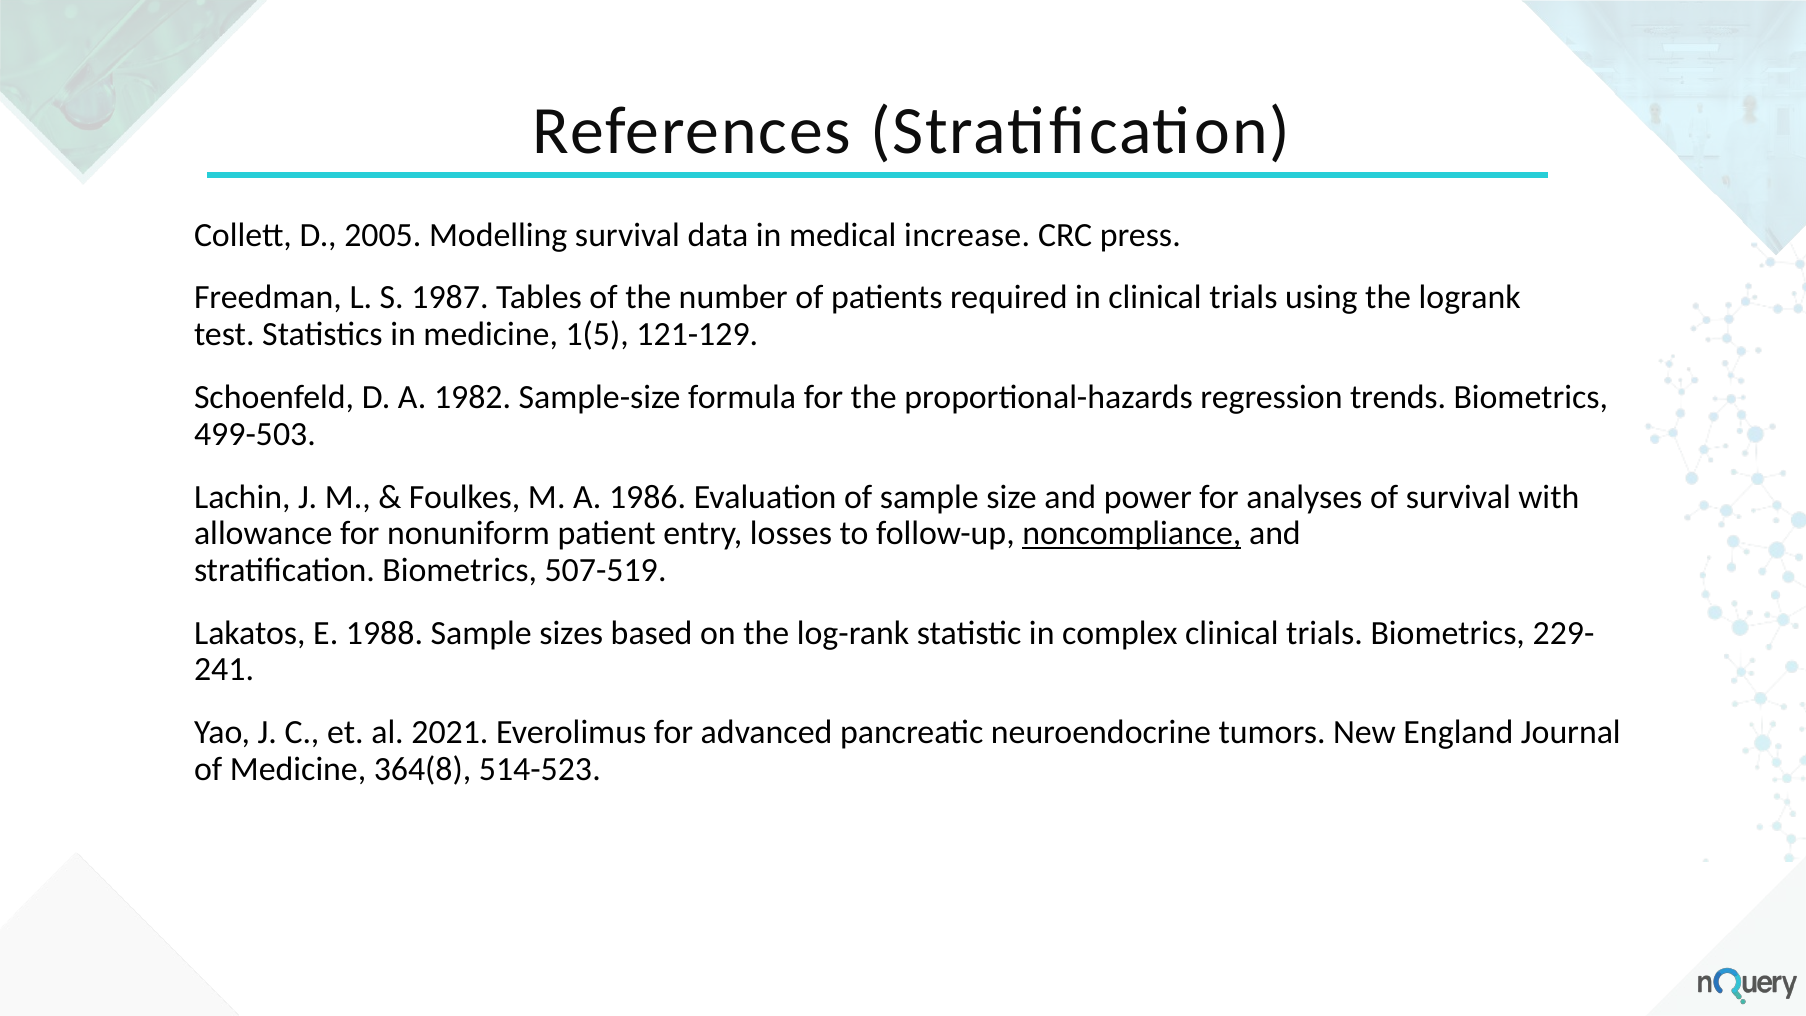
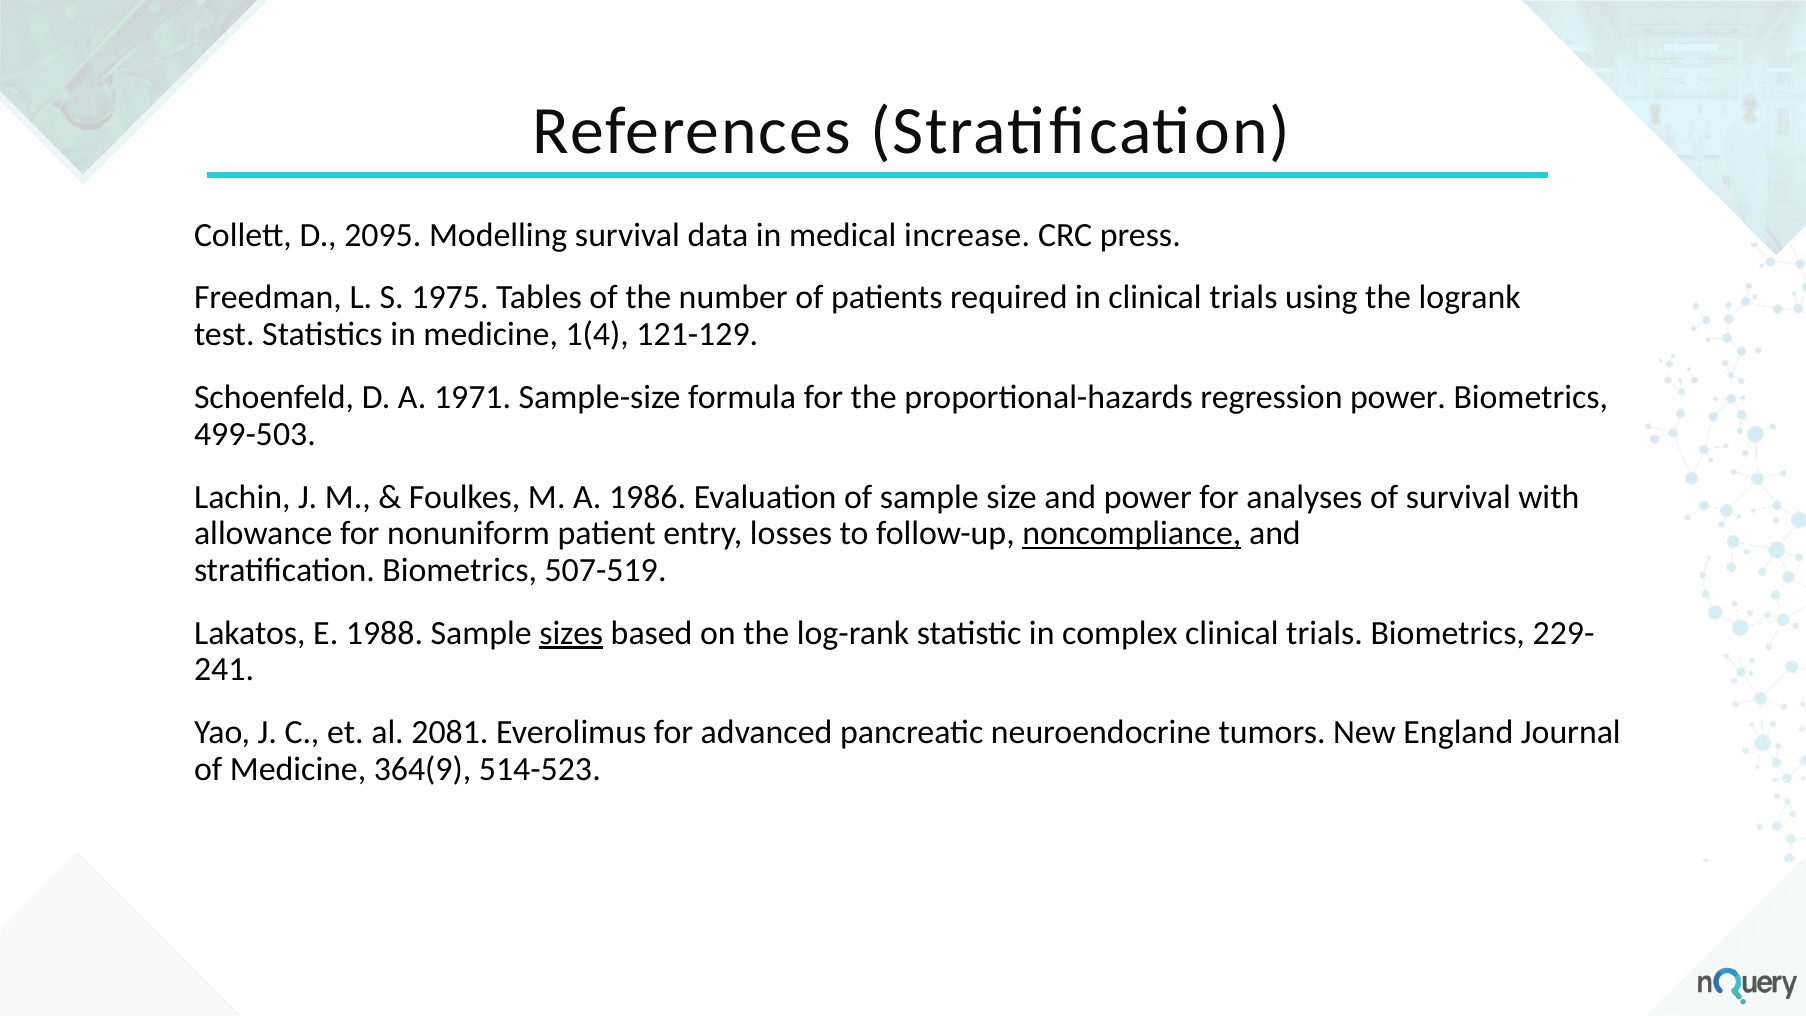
2005: 2005 -> 2095 (383, 235)
1987: 1987 -> 1975 (450, 298)
1(5: 1(5 -> 1(4 (597, 334)
1982: 1982 -> 1971 (473, 397)
regression trends: trends -> power (1398, 397)
sizes underline: none -> present (571, 633)
2021: 2021 -> 2081 (450, 732)
364(8: 364(8 -> 364(9 (423, 769)
